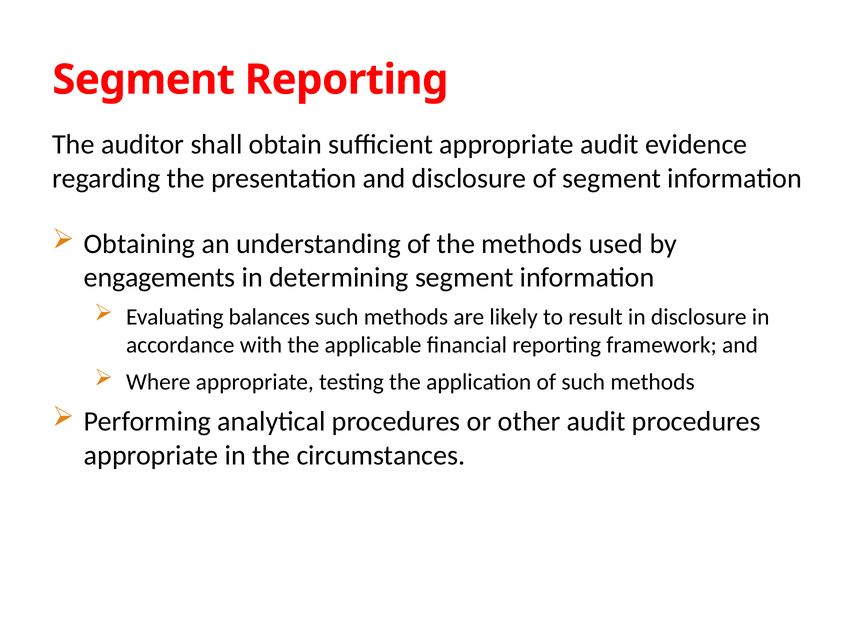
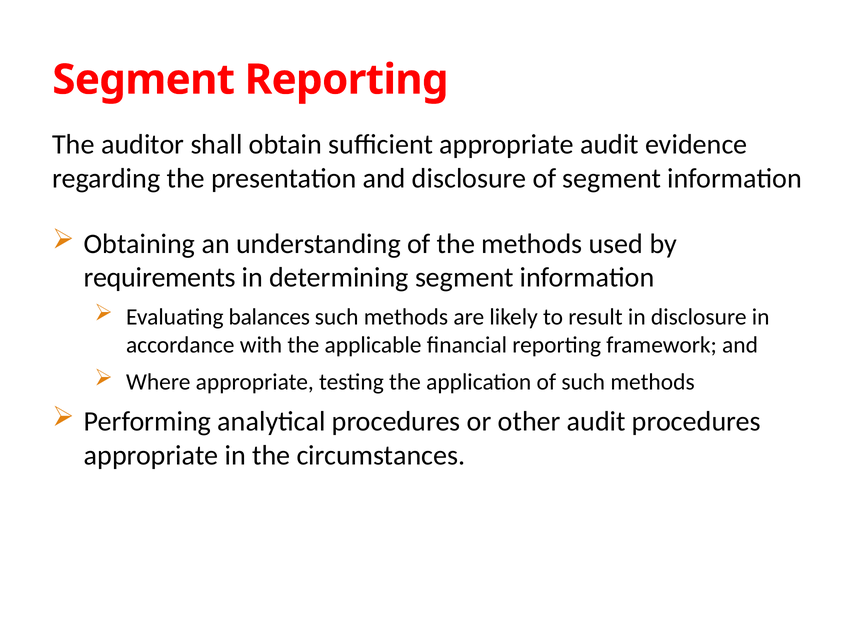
engagements: engagements -> requirements (160, 277)
